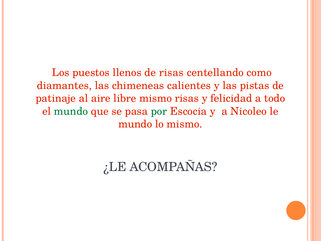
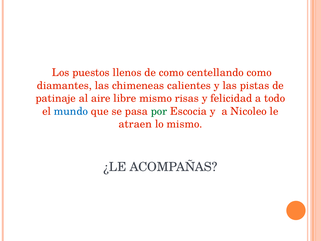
de risas: risas -> como (171, 73)
mundo colour: green -> blue (71, 111)
mundo: mundo -> atraen (135, 124)
